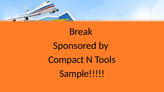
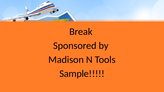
Compact: Compact -> Madison (66, 60)
